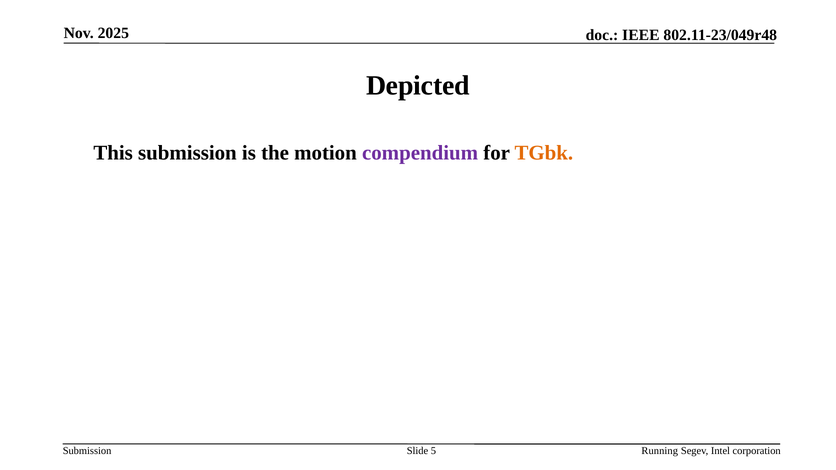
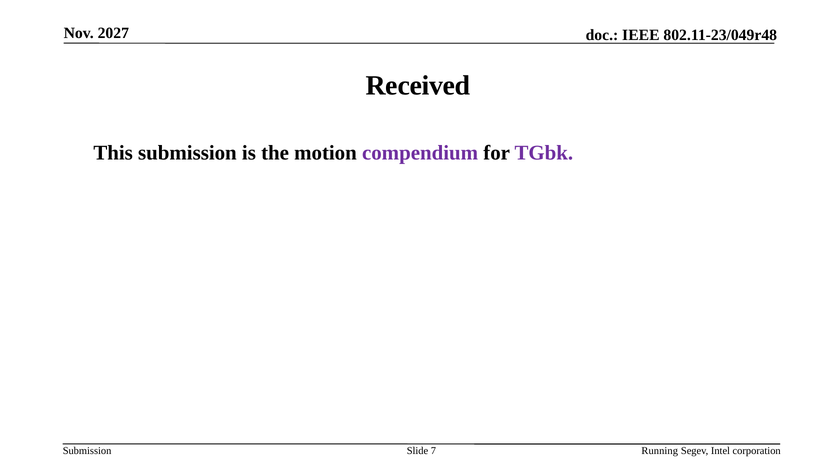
2025: 2025 -> 2027 (113, 33)
Depicted: Depicted -> Received (418, 85)
TGbk colour: orange -> purple (544, 153)
5: 5 -> 7 (433, 451)
